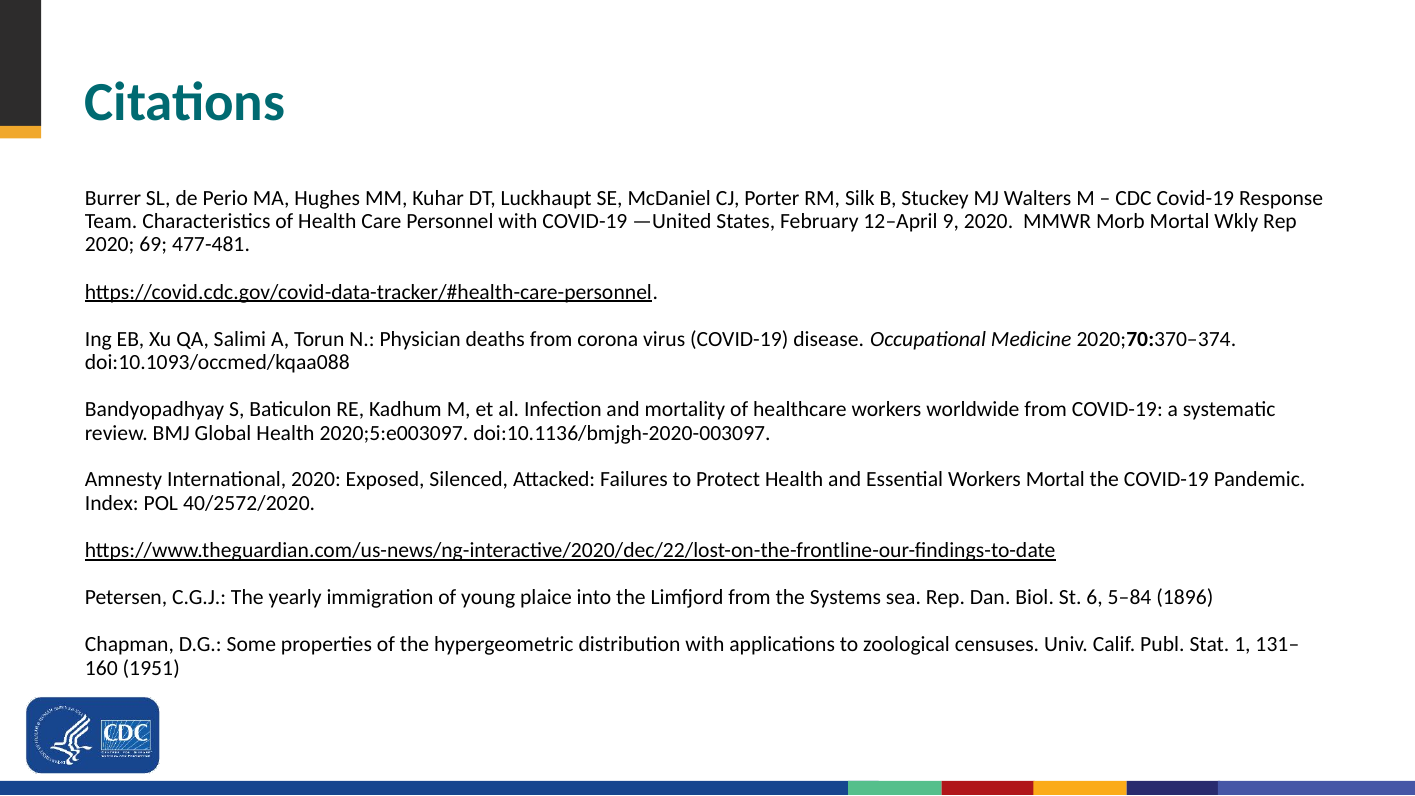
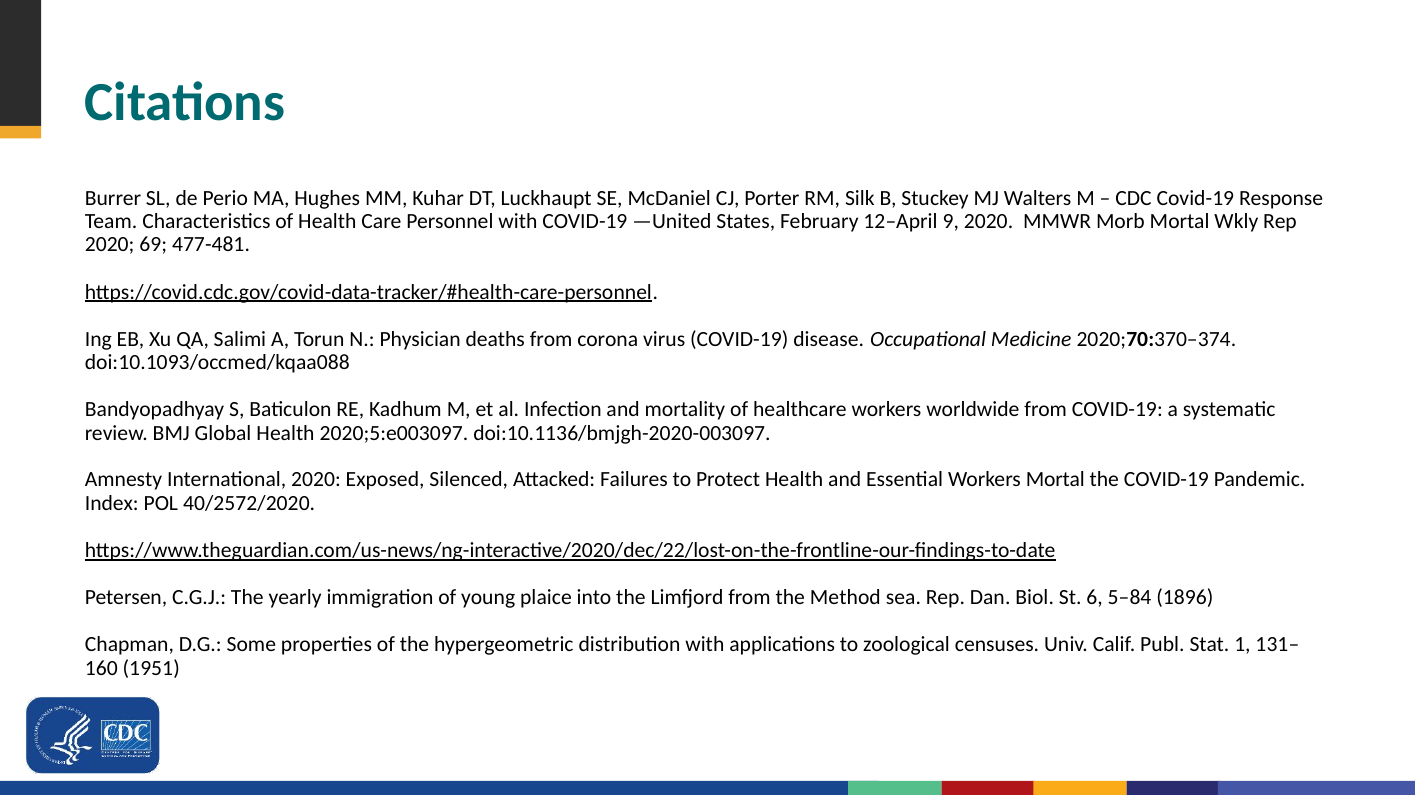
Systems: Systems -> Method (845, 598)
